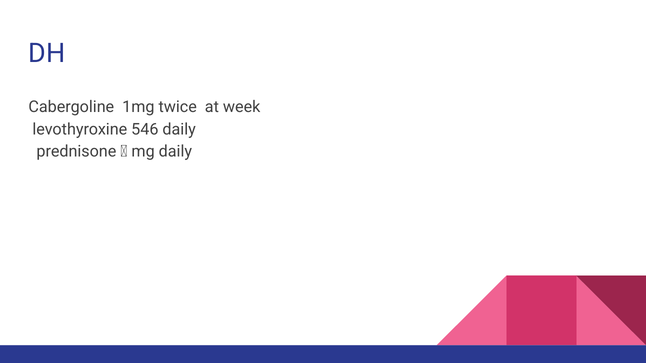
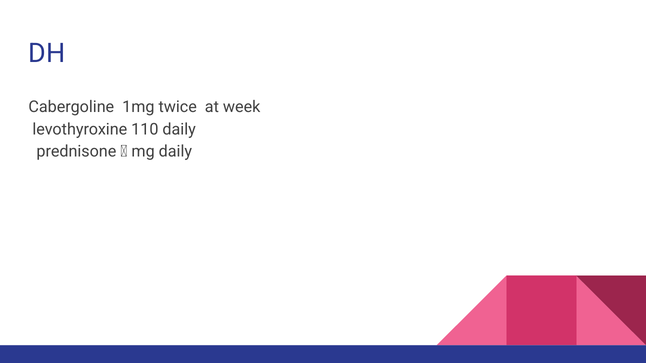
546: 546 -> 110 (145, 129)
